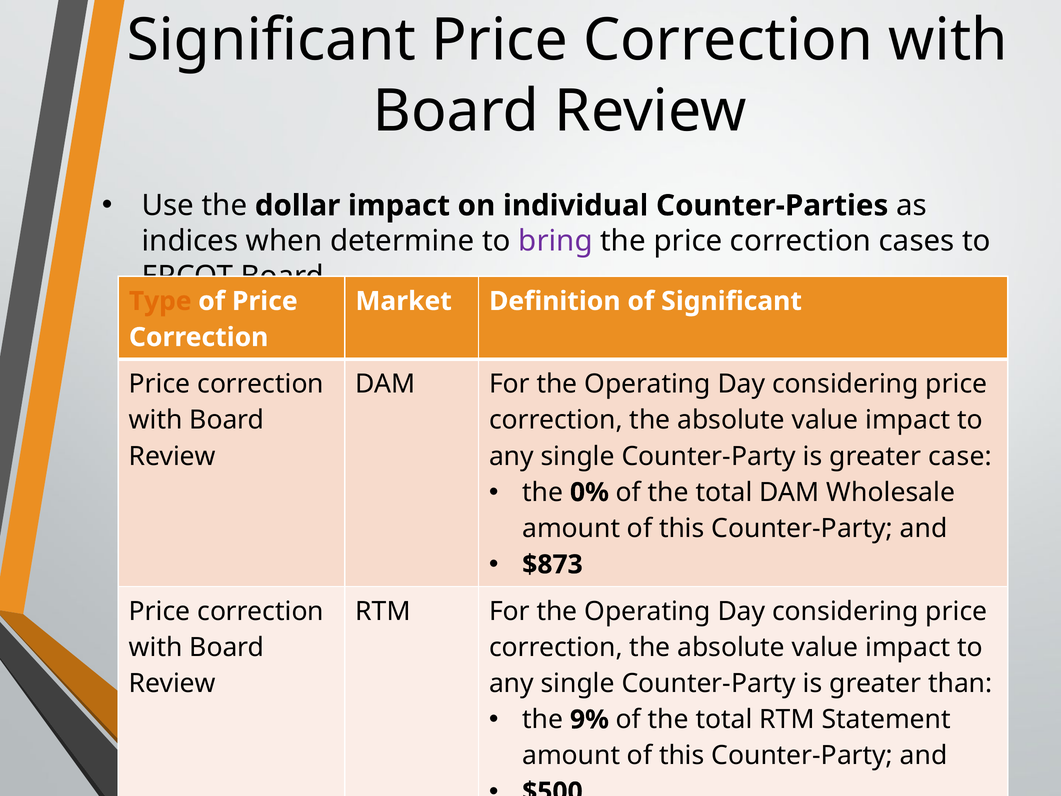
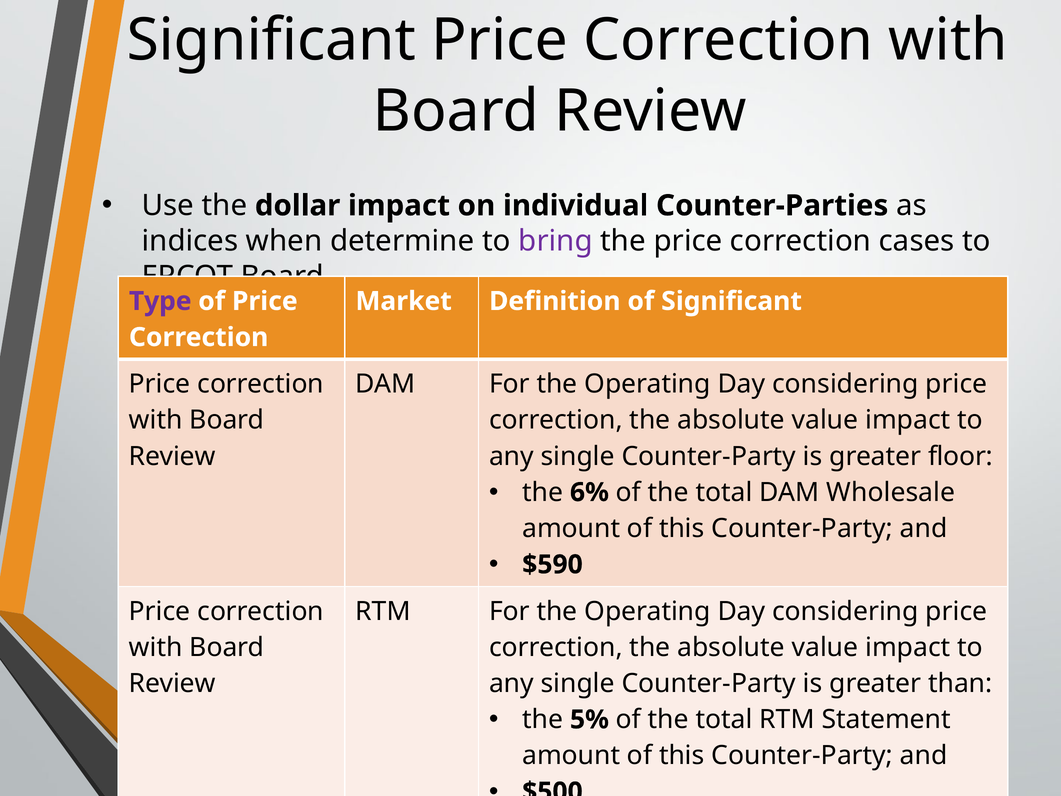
Type colour: orange -> purple (160, 301)
case: case -> floor (960, 456)
0%: 0% -> 6% (589, 492)
$873: $873 -> $590 (552, 564)
9%: 9% -> 5% (589, 719)
